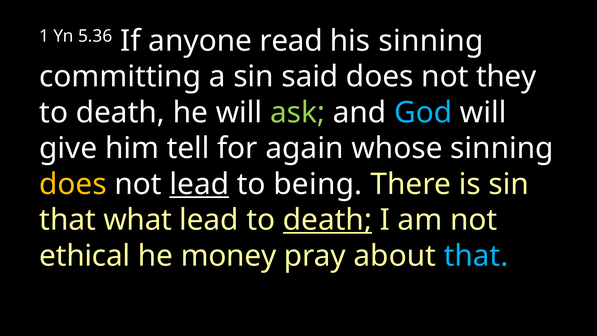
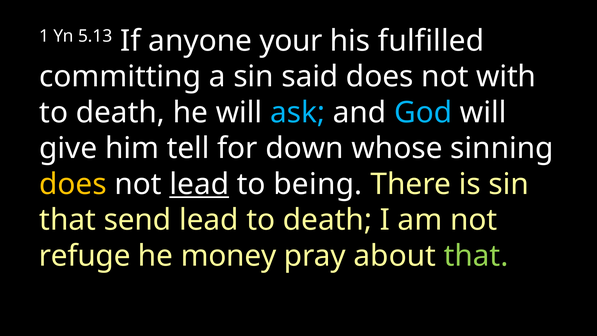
5.36: 5.36 -> 5.13 (95, 36)
read: read -> your (291, 41)
his sinning: sinning -> fulfilled (431, 41)
they: they -> with (506, 77)
ask colour: light green -> light blue (298, 113)
again: again -> down (305, 148)
what: what -> send (138, 220)
death underline: present -> none (327, 220)
ethical: ethical -> refuge (85, 256)
that colour: light blue -> light green (476, 256)
